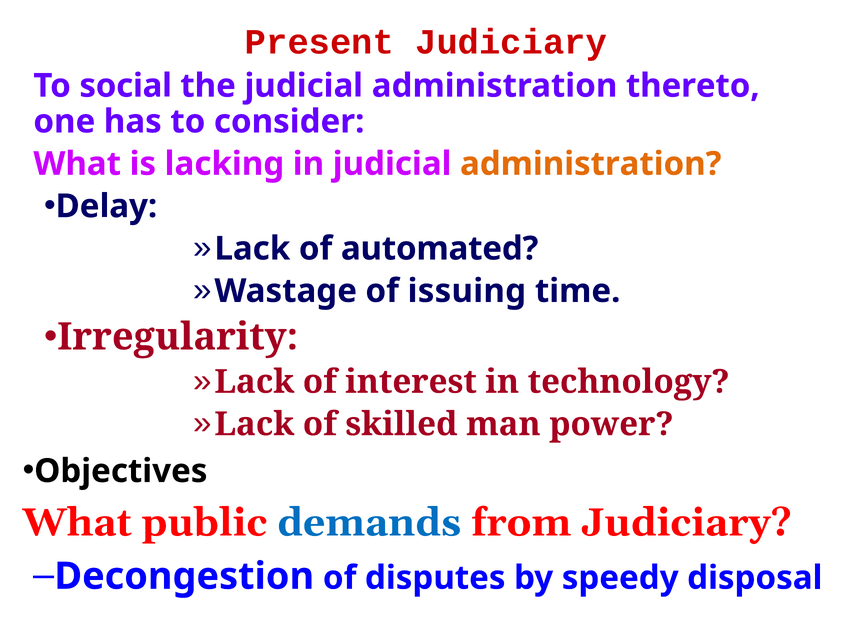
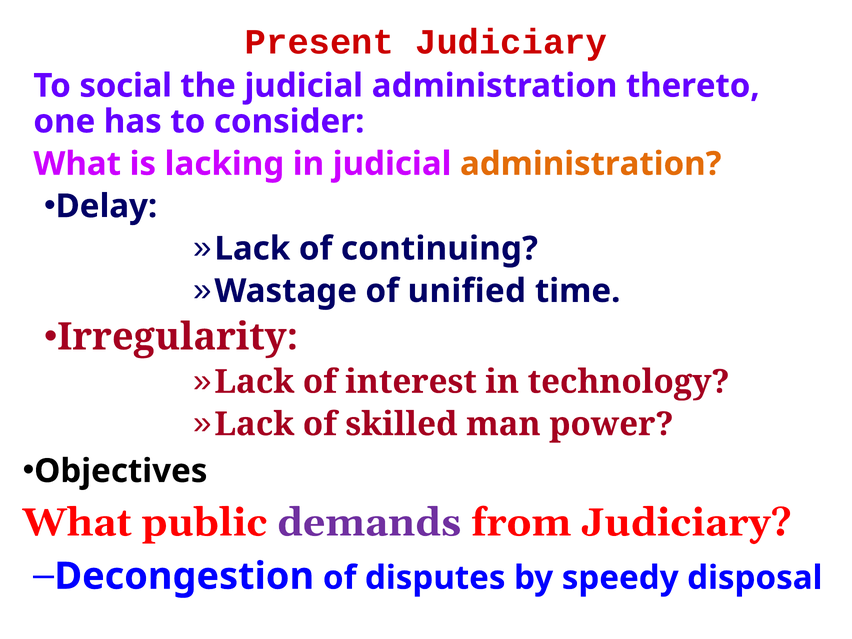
automated: automated -> continuing (439, 249)
issuing: issuing -> unified (467, 291)
demands colour: blue -> purple (369, 523)
